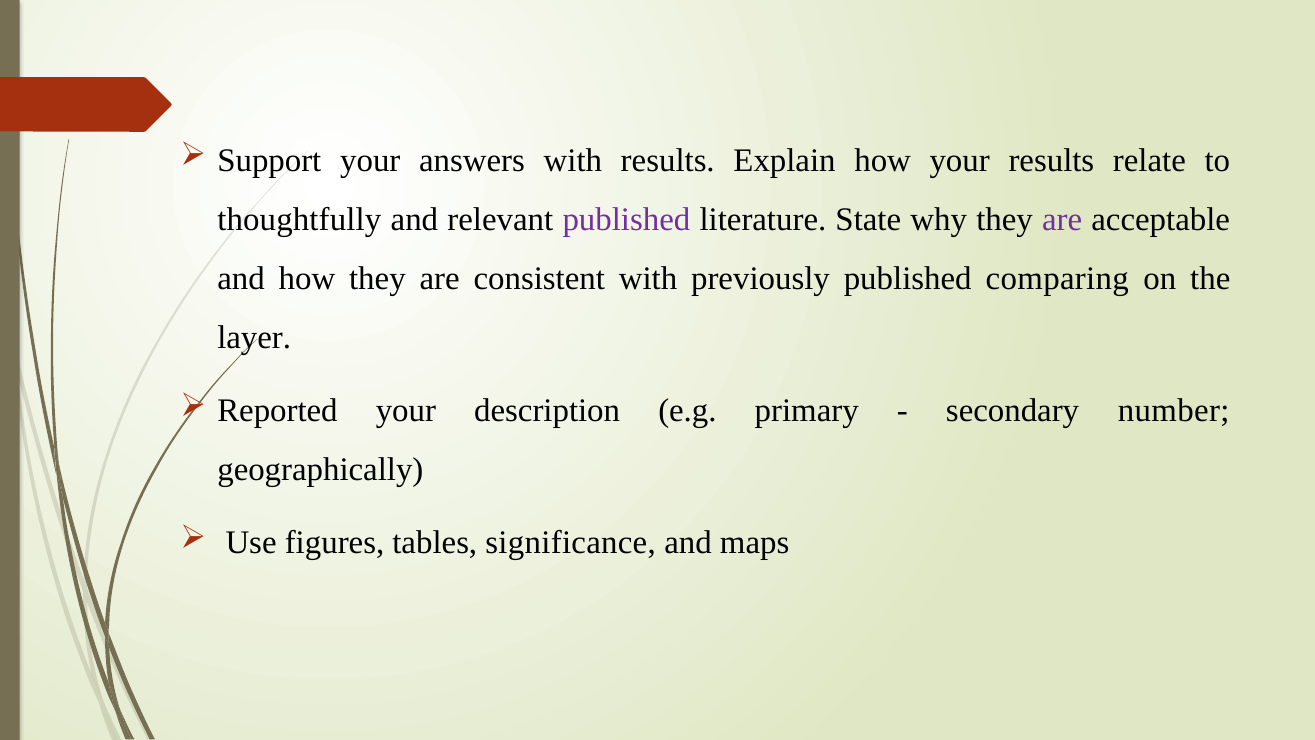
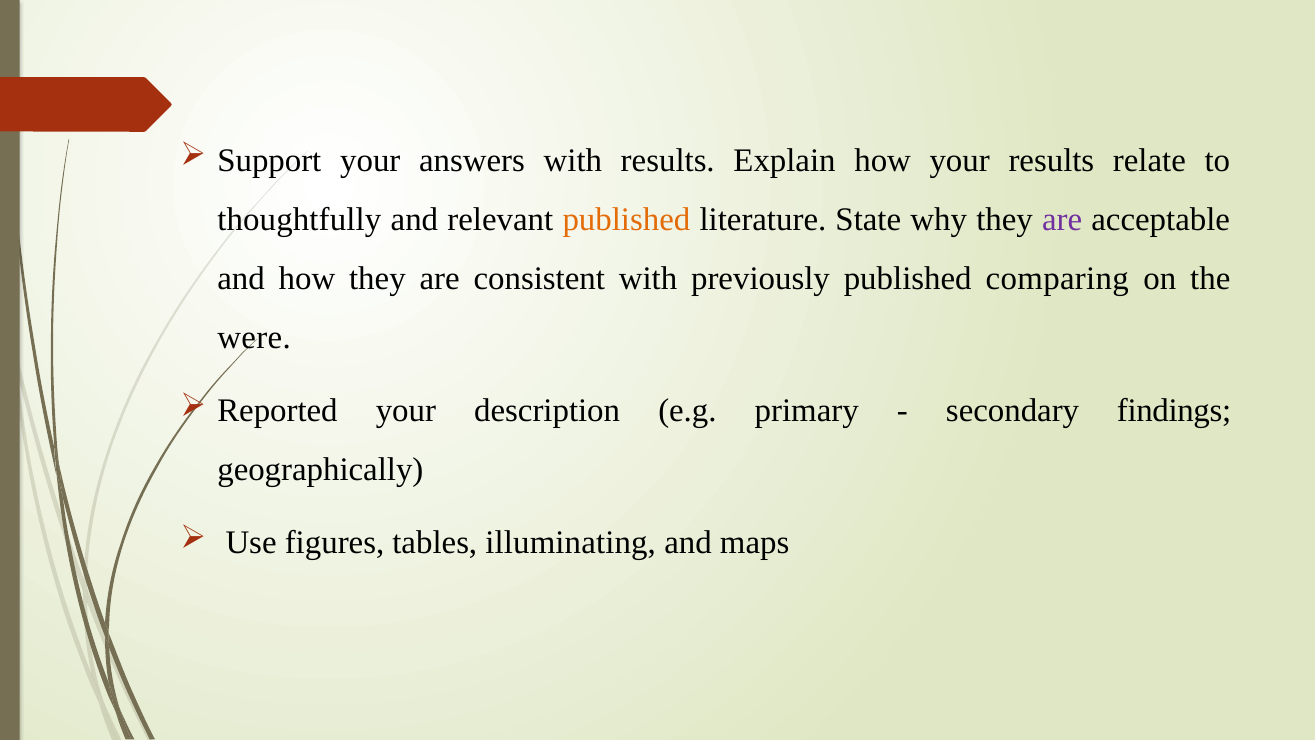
published colour: purple -> orange (626, 219)
layer: layer -> were (254, 338)
number: number -> findings (1174, 411)
significance: significance -> illuminating (571, 543)
